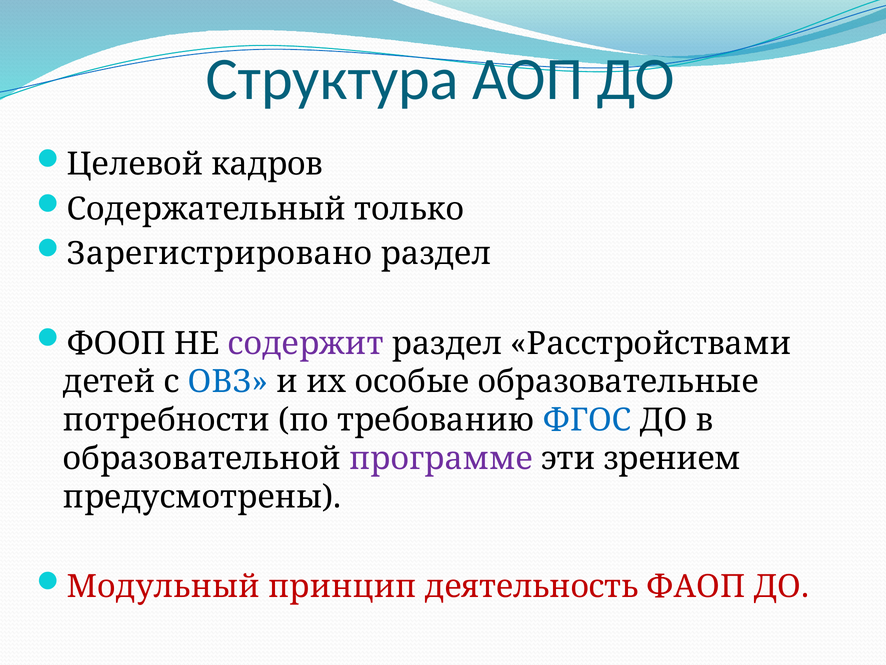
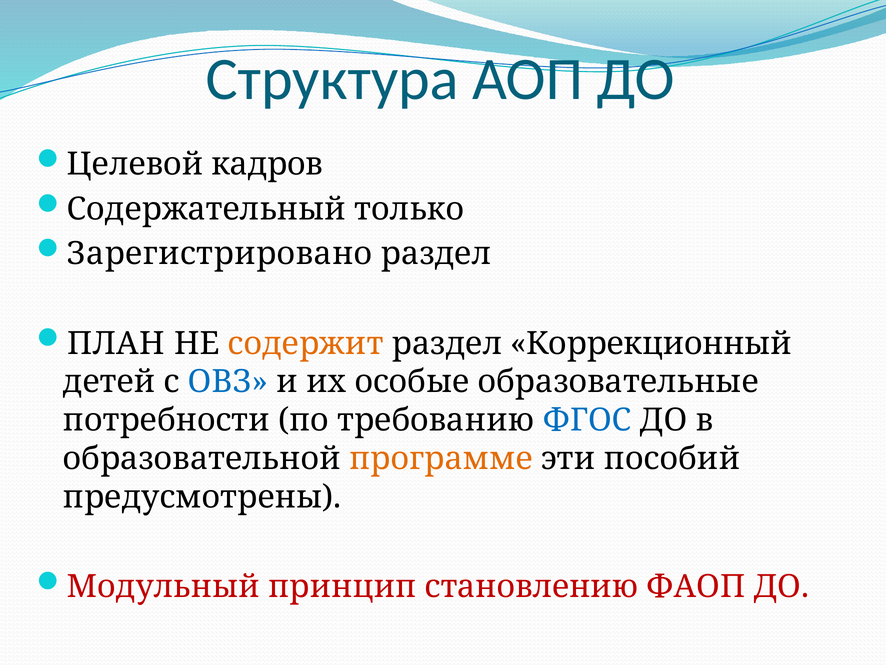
ФООП: ФООП -> ПЛАН (116, 343)
содержит colour: purple -> orange (306, 343)
Расстройствами: Расстройствами -> Коррекционный (651, 343)
программе colour: purple -> orange (441, 458)
зрением: зрением -> пособий (672, 458)
деятельность: деятельность -> становлению (532, 586)
